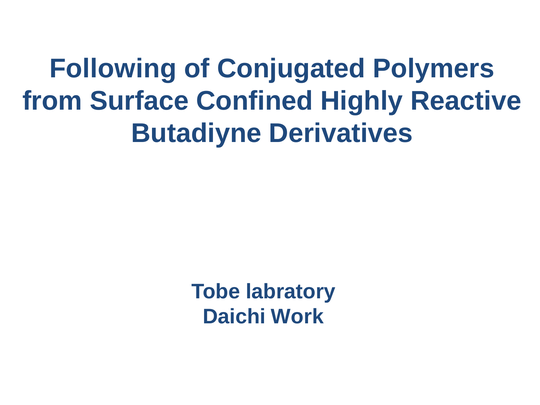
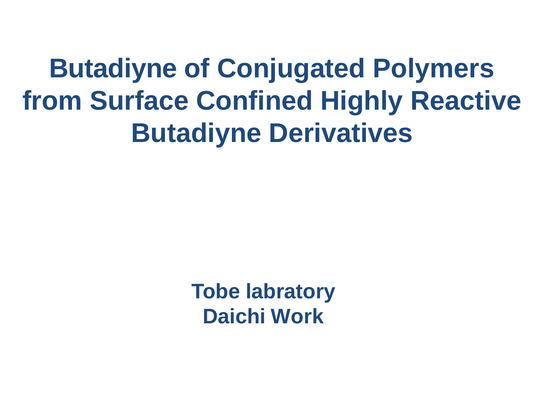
Following: Following -> Butadiyne (113, 69)
